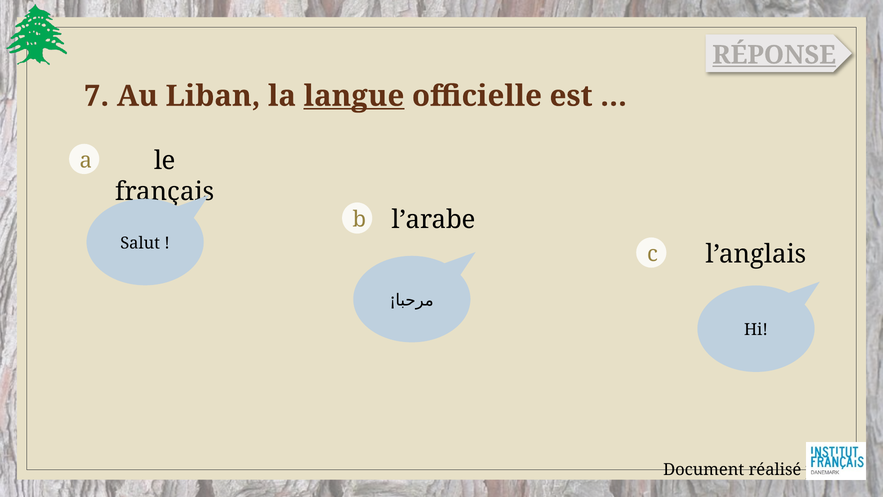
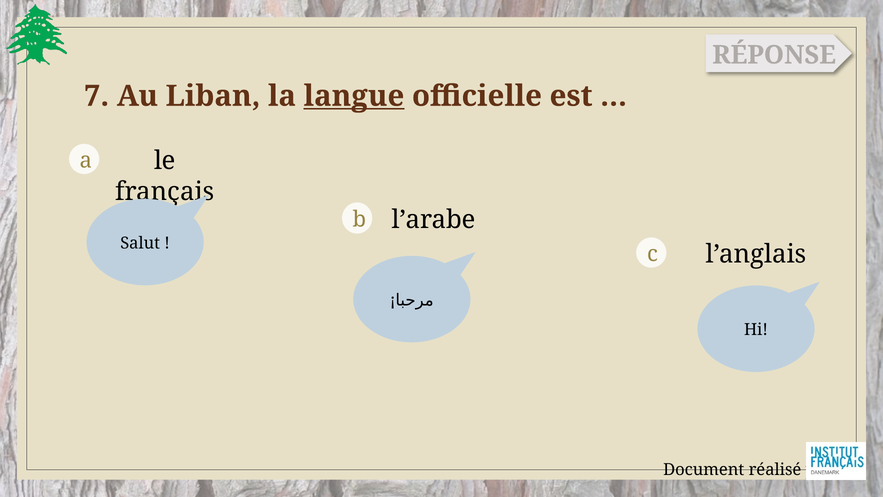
RÉPONSE underline: present -> none (774, 55)
